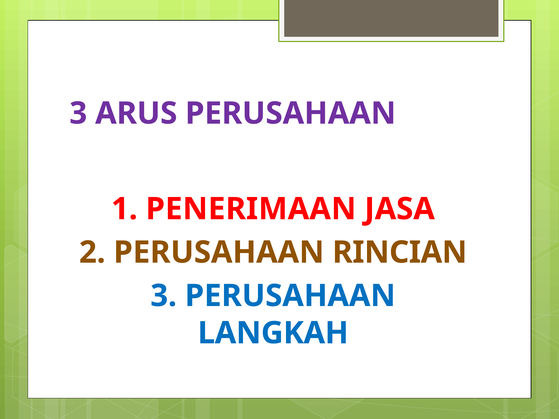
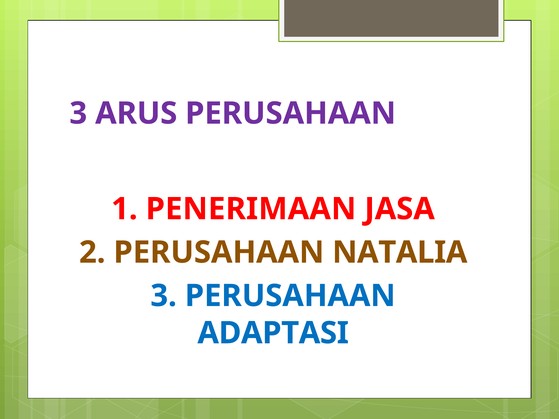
RINCIAN: RINCIAN -> NATALIA (400, 253)
LANGKAH: LANGKAH -> ADAPTASI (273, 333)
